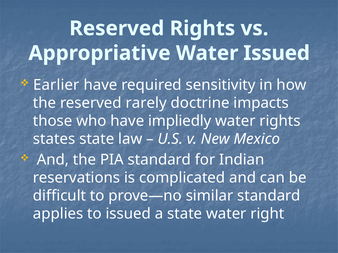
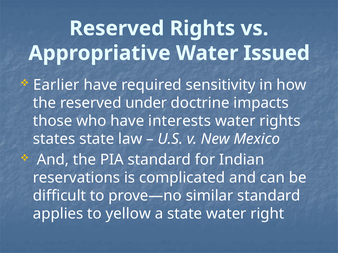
rarely: rarely -> under (146, 103)
impliedly: impliedly -> interests (180, 121)
to issued: issued -> yellow (128, 214)
